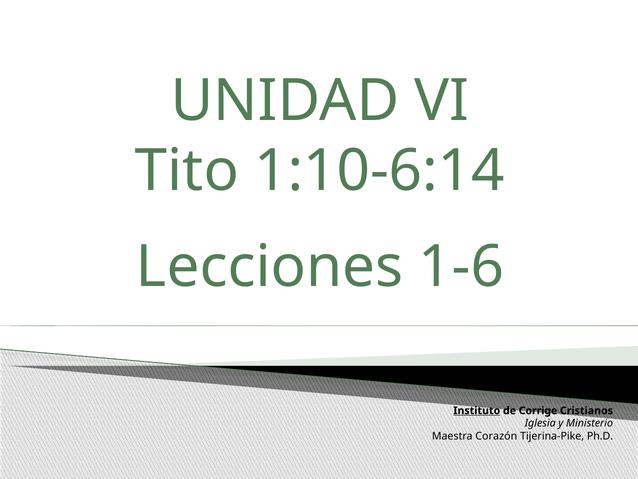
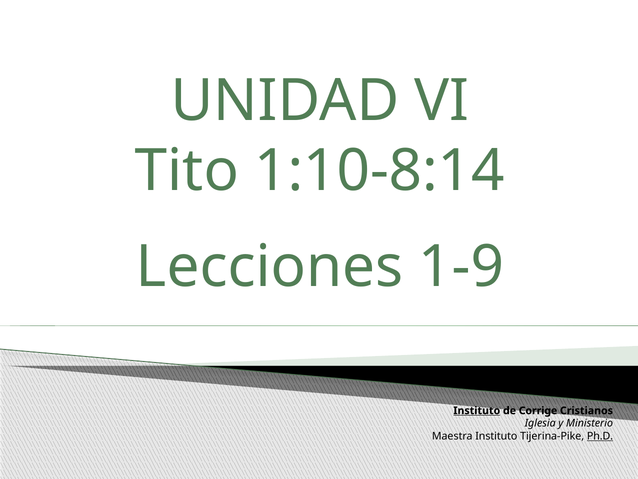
1:10-6:14: 1:10-6:14 -> 1:10-8:14 (379, 171)
1-6: 1-6 -> 1-9 (461, 267)
Maestra Corazón: Corazón -> Instituto (496, 436)
Ph.D underline: none -> present (600, 436)
